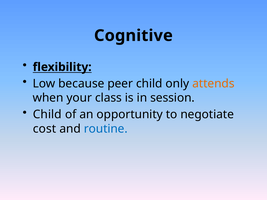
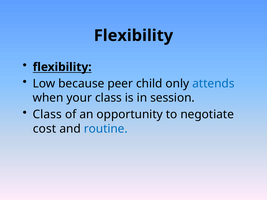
Cognitive: Cognitive -> Flexibility (133, 36)
attends colour: orange -> blue (213, 84)
Child: Child -> Class (47, 115)
